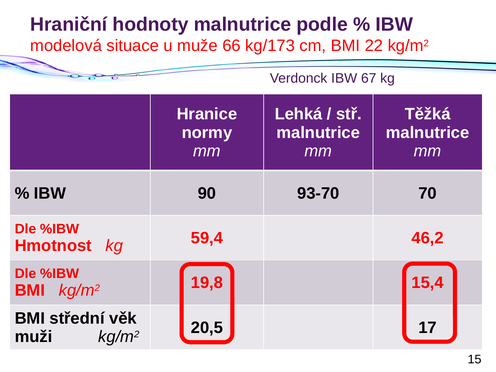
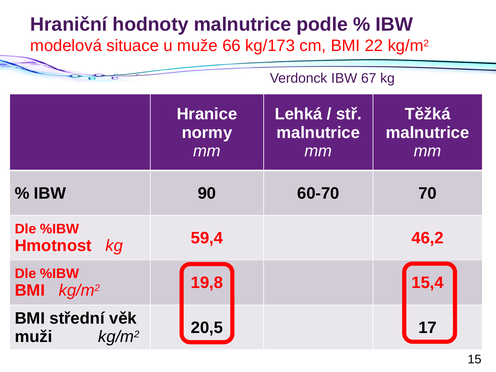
93-70: 93-70 -> 60-70 (318, 193)
